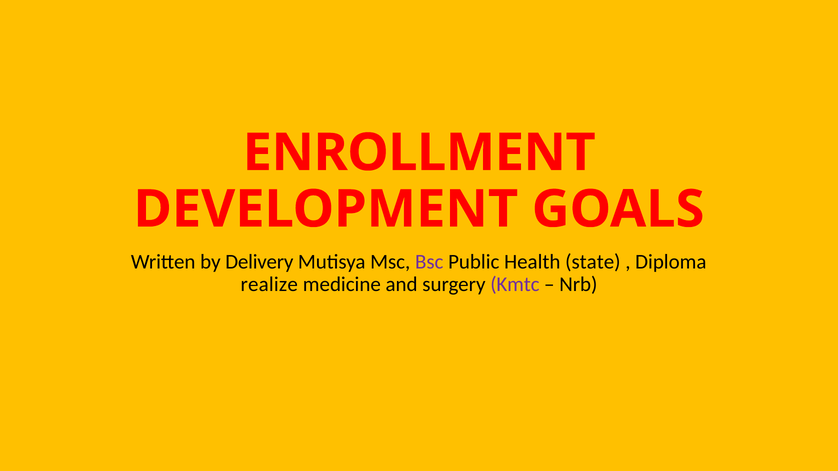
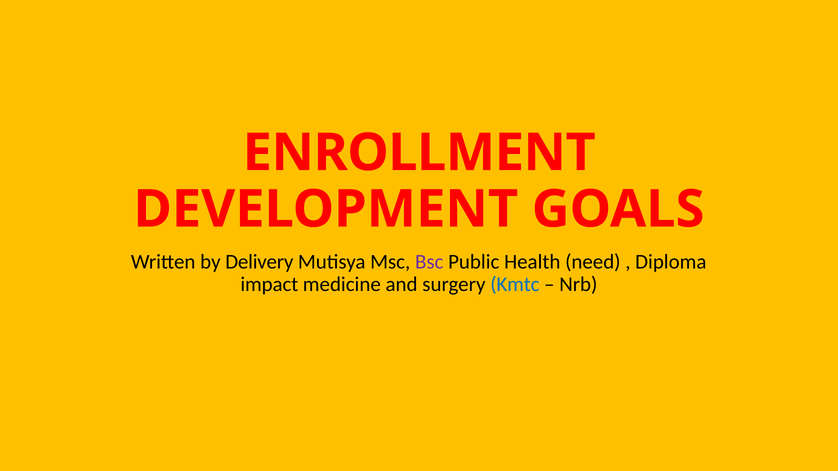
state: state -> need (593, 262)
realize: realize -> impact (269, 285)
Kmtc colour: purple -> blue (515, 285)
